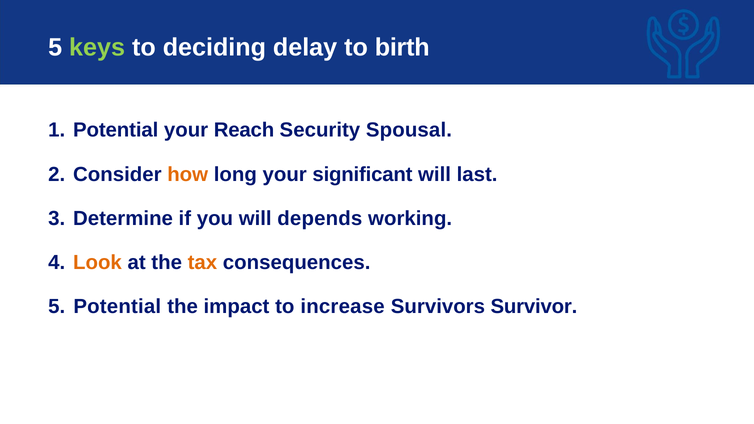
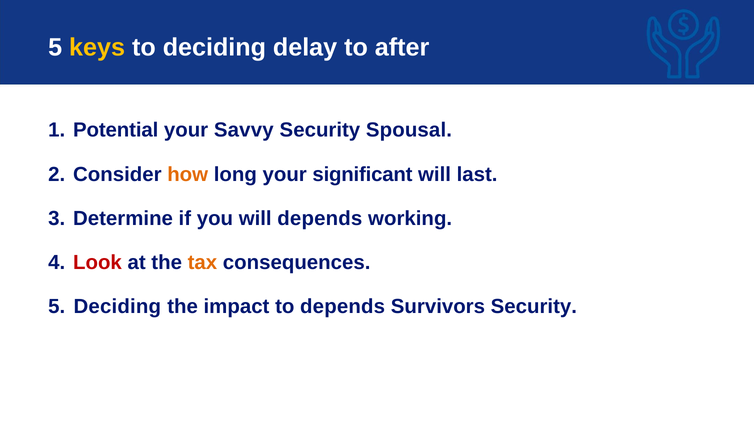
keys colour: light green -> yellow (97, 48)
birth: birth -> after (402, 48)
Reach: Reach -> Savvy (244, 130)
Look colour: orange -> red (97, 263)
5 Potential: Potential -> Deciding (117, 307)
to increase: increase -> depends (343, 307)
Survivors Survivor: Survivor -> Security (534, 307)
